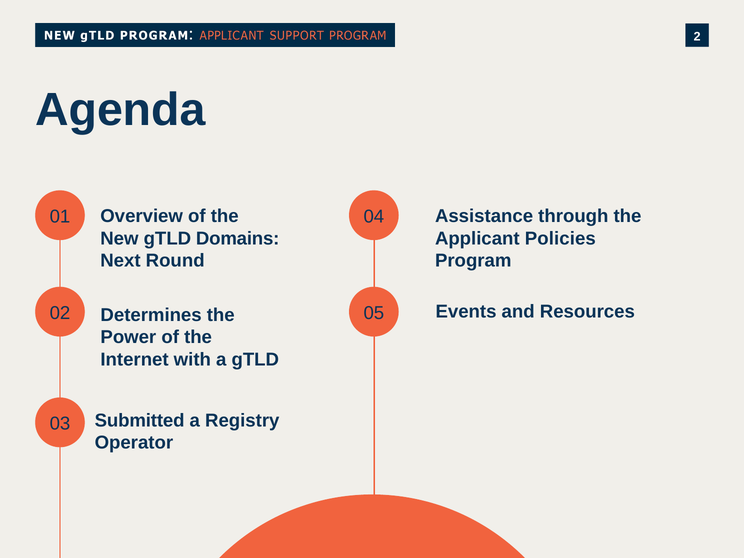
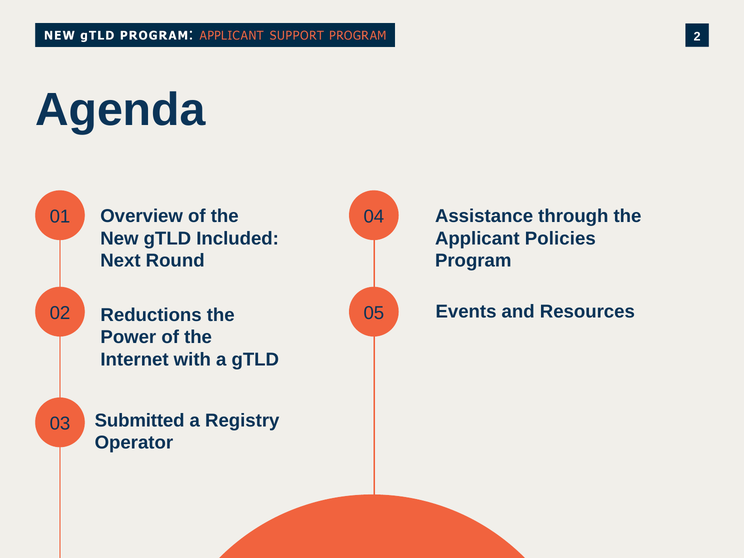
Domains: Domains -> Included (238, 238)
Determines: Determines -> Reductions (151, 315)
